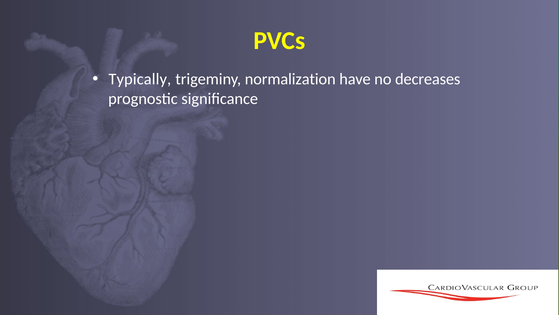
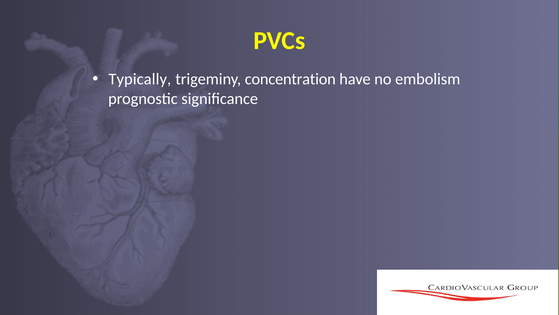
normalization: normalization -> concentration (290, 79)
decreases: decreases -> embolism (428, 79)
